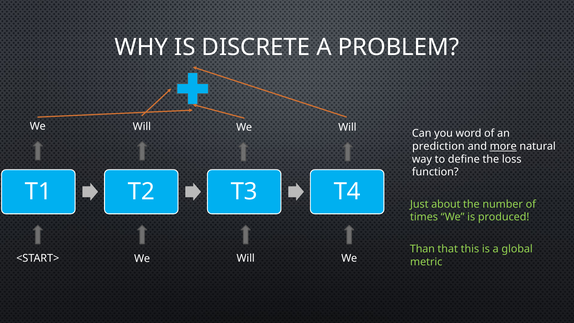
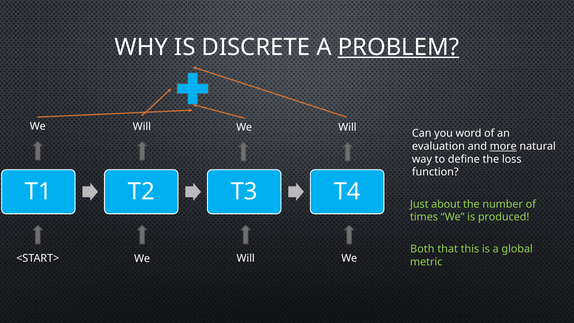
PROBLEM underline: none -> present (398, 47)
prediction: prediction -> evaluation (438, 146)
Than: Than -> Both (422, 249)
